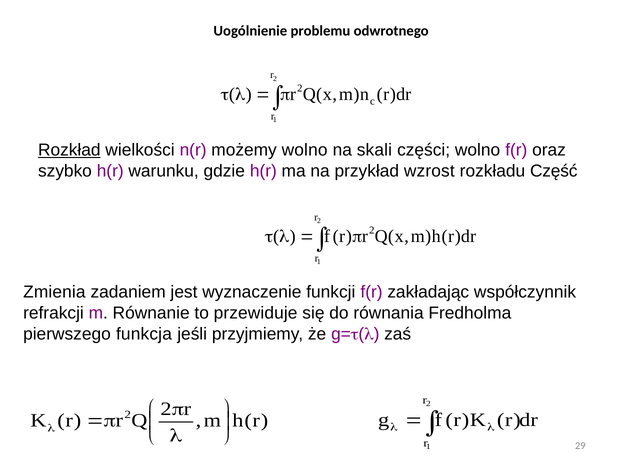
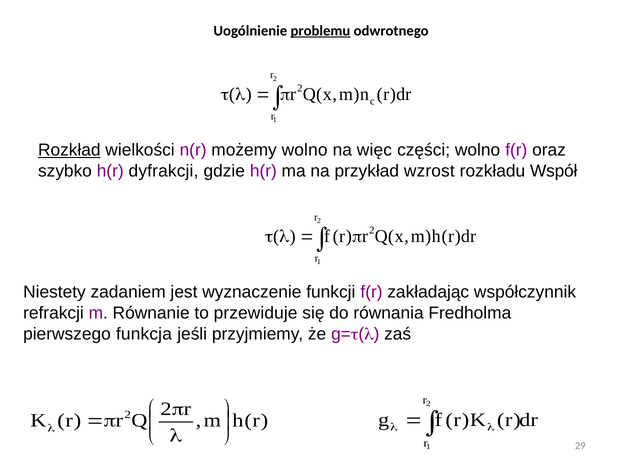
problemu underline: none -> present (320, 31)
skali: skali -> więc (374, 150)
warunku: warunku -> dyfrakcji (164, 171)
Część: Część -> Współ (554, 171)
Zmienia: Zmienia -> Niestety (54, 292)
